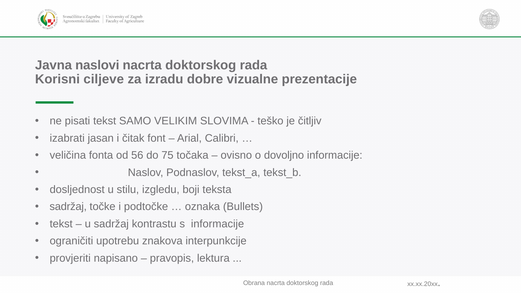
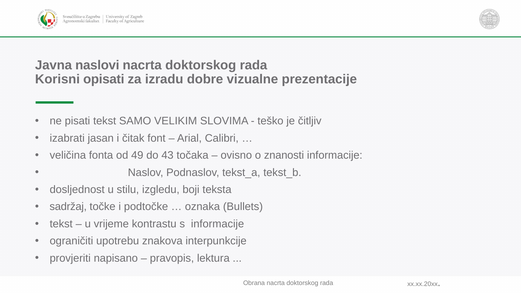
ciljeve: ciljeve -> opisati (104, 79)
56: 56 -> 49 (137, 155)
75: 75 -> 43 (167, 155)
dovoljno: dovoljno -> znanosti (284, 155)
u sadržaj: sadržaj -> vrijeme (111, 224)
